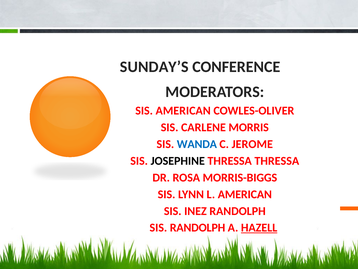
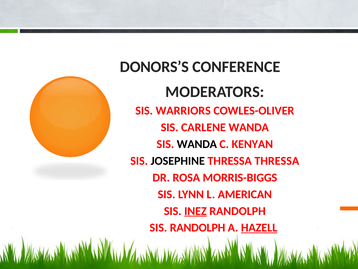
SUNDAY’S: SUNDAY’S -> DONORS’S (154, 67)
SIS AMERICAN: AMERICAN -> WARRIORS (183, 110)
CARLENE MORRIS: MORRIS -> WANDA (249, 127)
WANDA colour: blue -> black (197, 144)
JEROME: JEROME -> KENYAN (252, 144)
INEZ underline: none -> present (195, 211)
